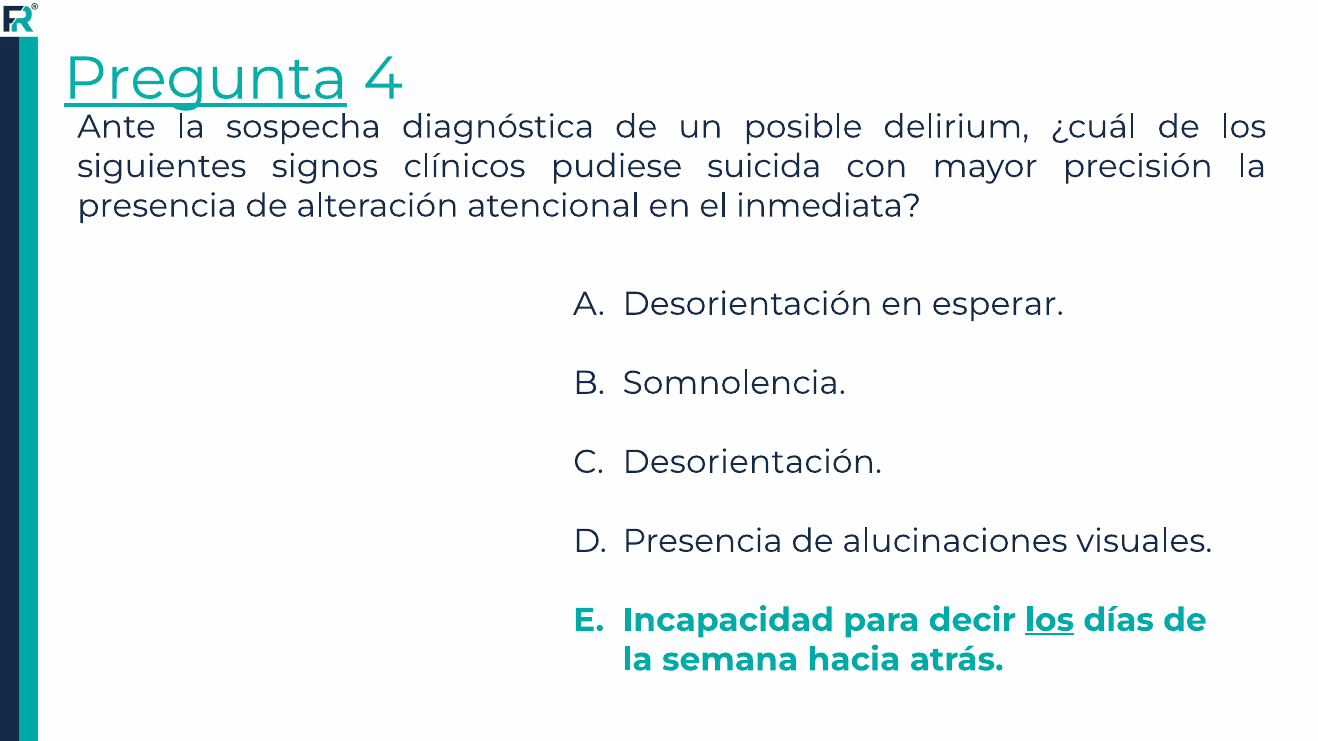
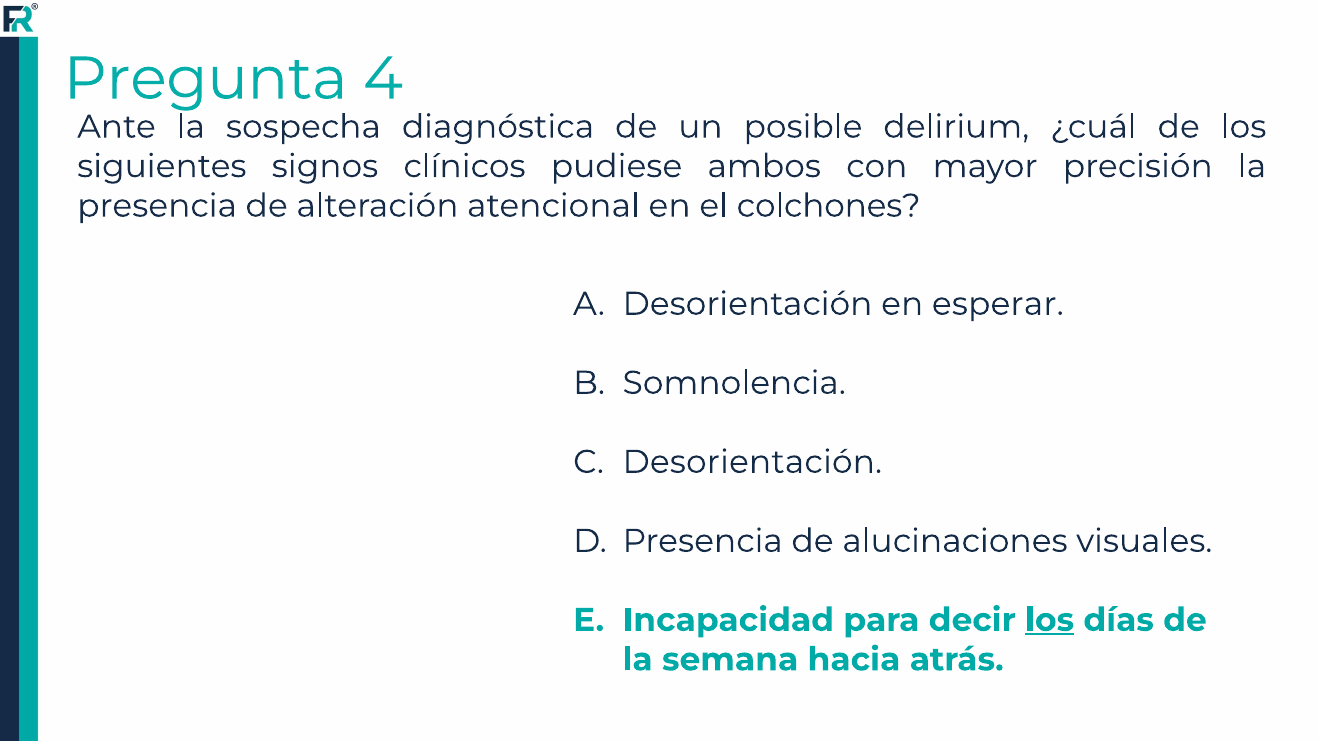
Pregunta underline: present -> none (206, 79)
suicida: suicida -> ambos (764, 166)
inmediata: inmediata -> colchones (829, 206)
